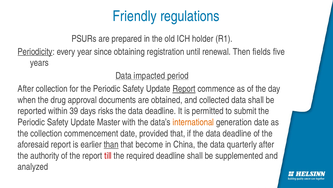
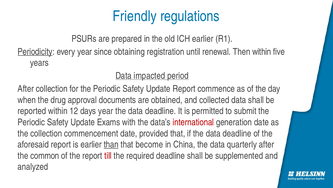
ICH holder: holder -> earlier (203, 39)
Then fields: fields -> within (262, 52)
Report underline: present -> none (184, 89)
39: 39 -> 12 (74, 111)
days risks: risks -> year (106, 111)
Master: Master -> Exams (109, 122)
international colour: orange -> red (193, 122)
authority: authority -> common (45, 155)
